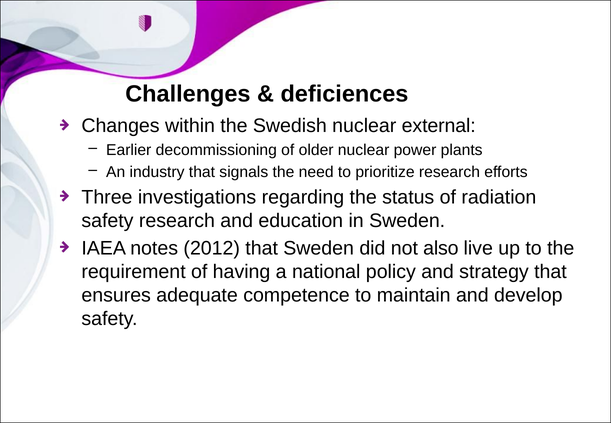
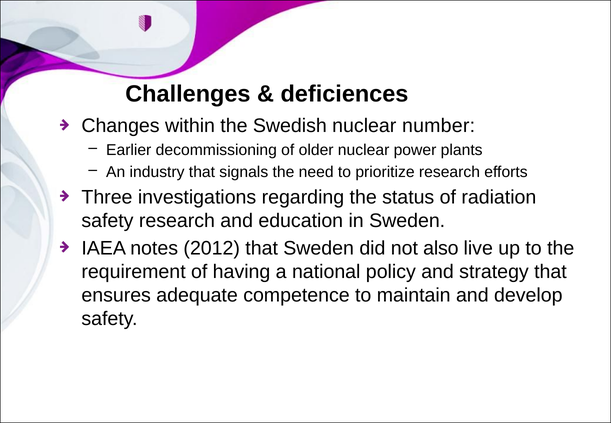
external: external -> number (439, 126)
